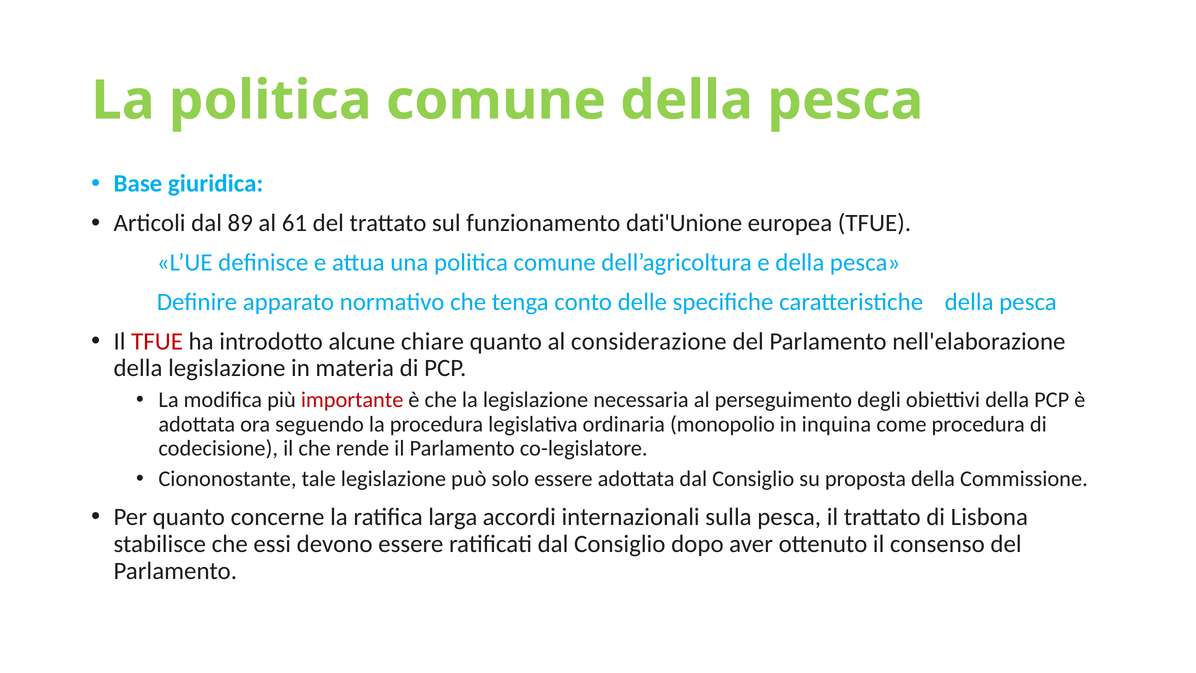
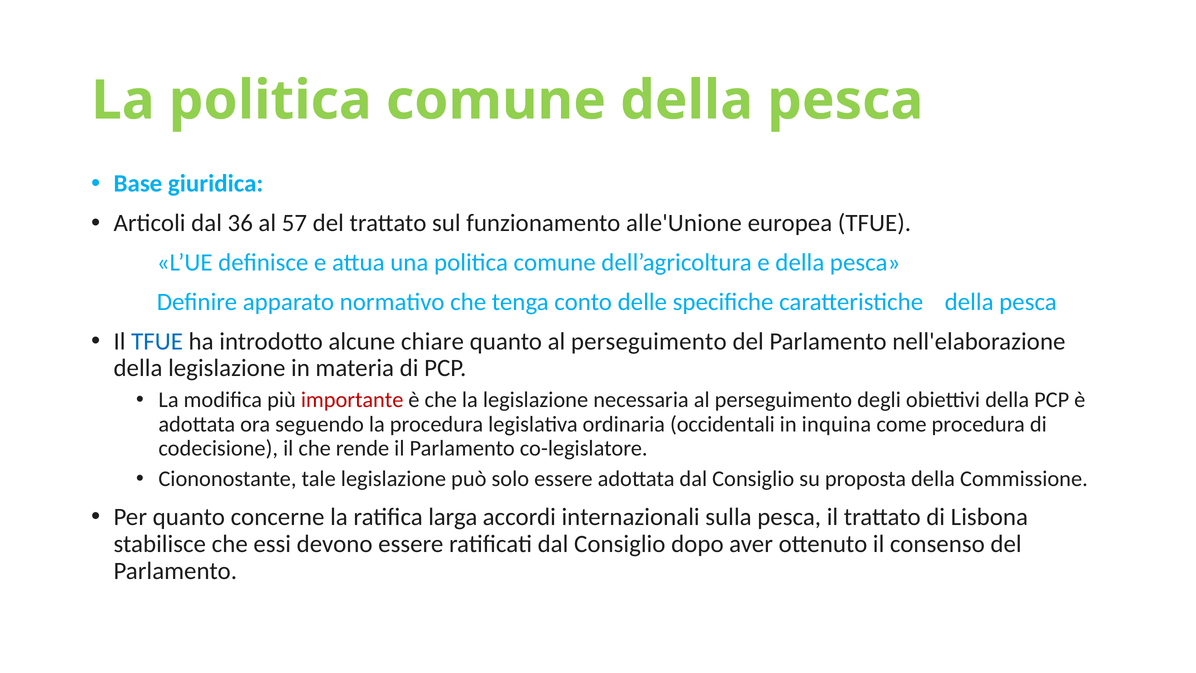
89: 89 -> 36 (240, 223)
61: 61 -> 57 (294, 223)
dati'Unione: dati'Unione -> alle'Unione (684, 223)
TFUE colour: red -> blue (157, 341)
quanto al considerazione: considerazione -> perseguimento (649, 341)
monopolio: monopolio -> occidentali (722, 424)
